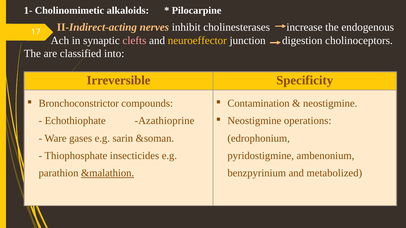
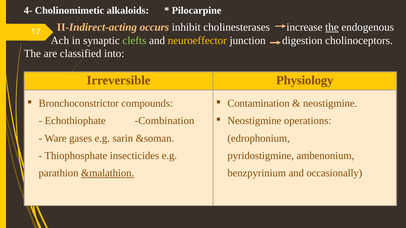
1-: 1- -> 4- (28, 10)
nerves: nerves -> occurs (154, 27)
the underline: none -> present (332, 27)
clefts colour: pink -> light green (134, 41)
Specificity: Specificity -> Physiology (305, 81)
Azathioprine: Azathioprine -> Combination (165, 121)
metabolized: metabolized -> occasionally (334, 173)
